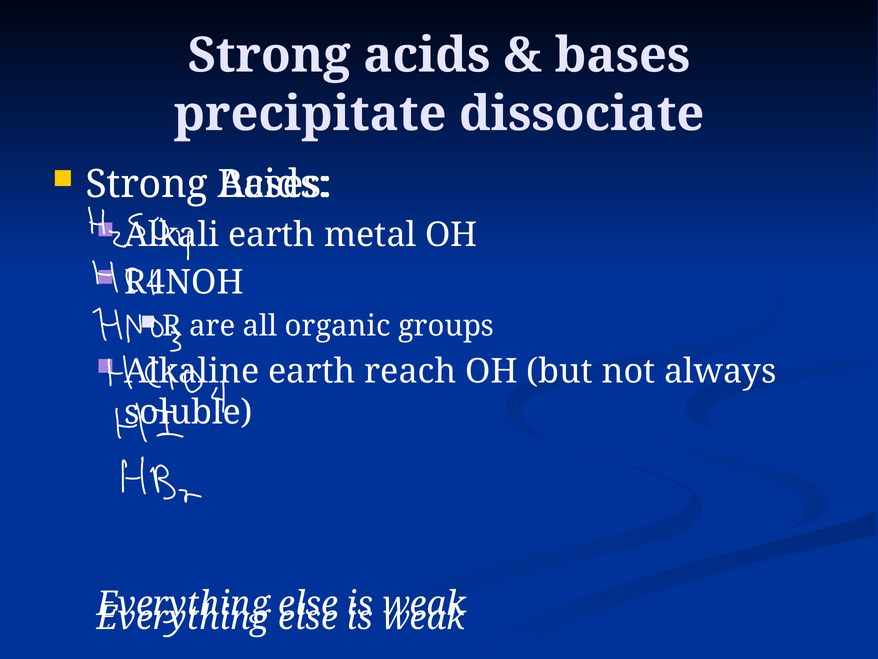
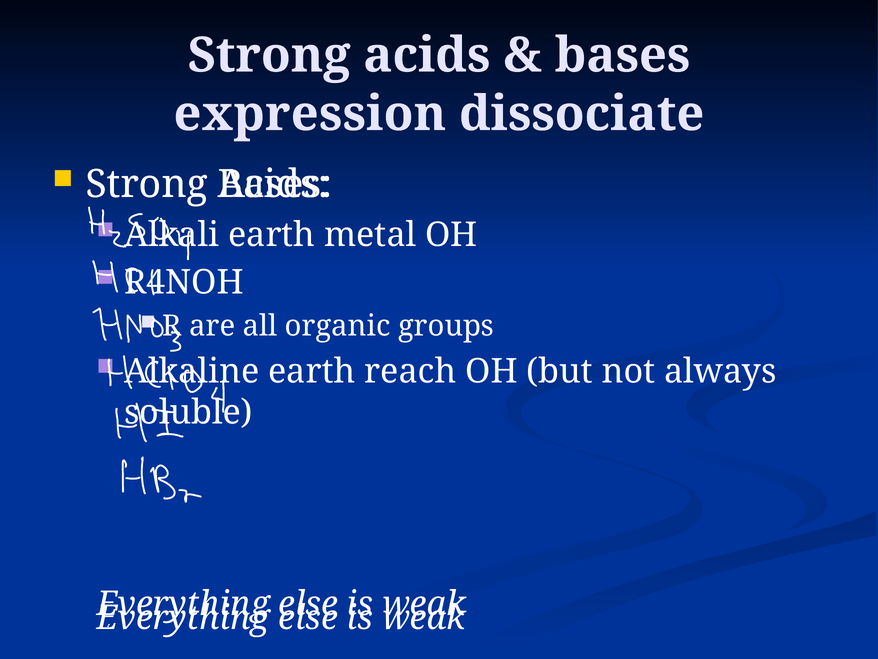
precipitate: precipitate -> expression (310, 114)
